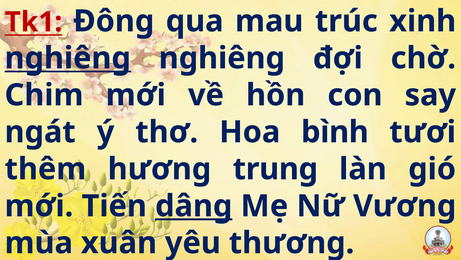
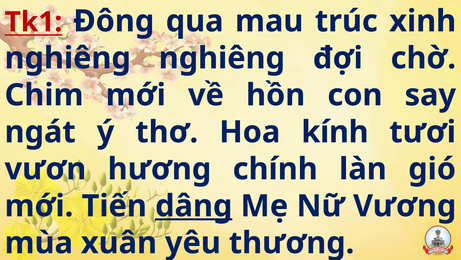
nghiêng underline: present -> none (68, 58)
bình: bình -> kính (335, 132)
thêm: thêm -> vươn (45, 169)
trung: trung -> chính (275, 169)
